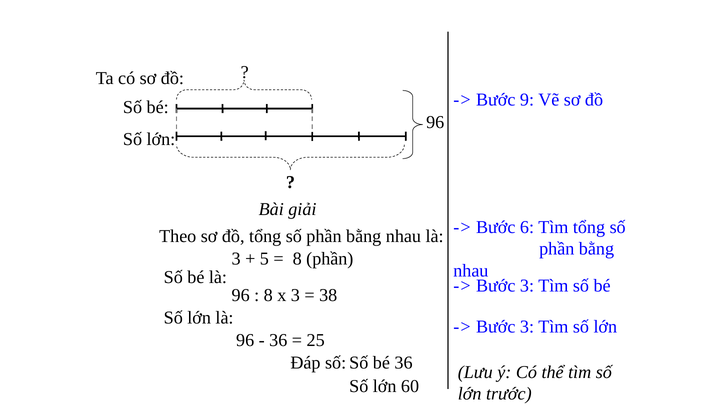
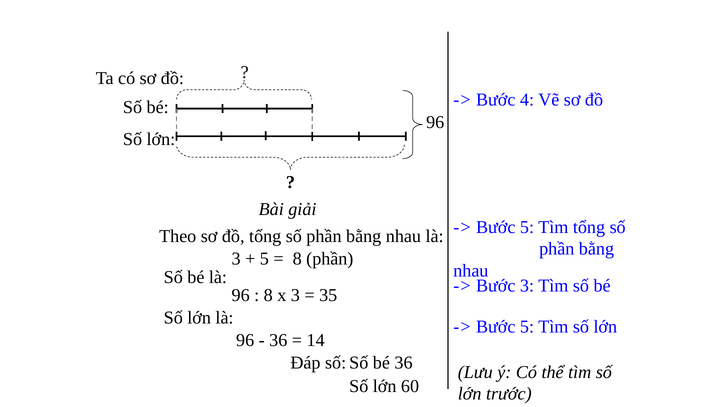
9: 9 -> 4 (527, 100)
6: 6 -> 5 (527, 227)
38: 38 -> 35 (328, 295)
3: 3 -> 5 (527, 327)
25: 25 -> 14 (316, 341)
